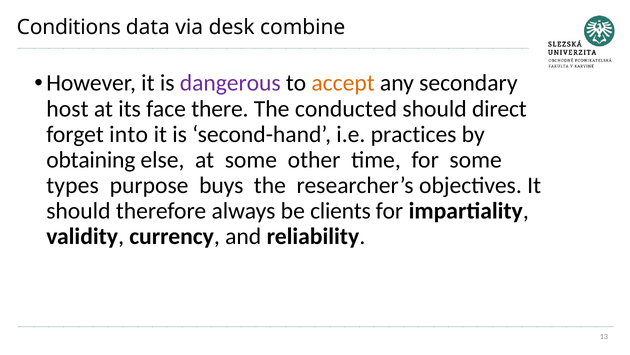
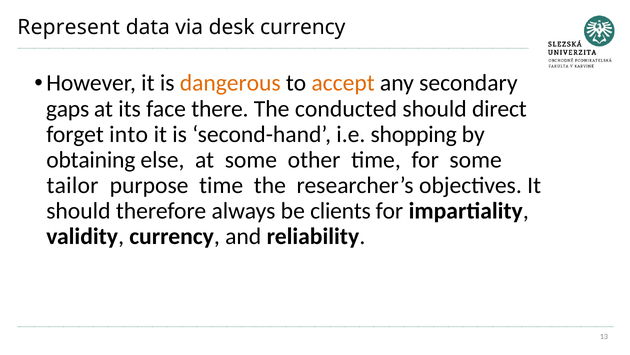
Conditions: Conditions -> Represent (69, 27)
desk combine: combine -> currency (303, 27)
dangerous colour: purple -> orange (230, 83)
host: host -> gaps (68, 109)
practices: practices -> shopping (414, 134)
types: types -> tailor (72, 185)
purpose buys: buys -> time (221, 185)
